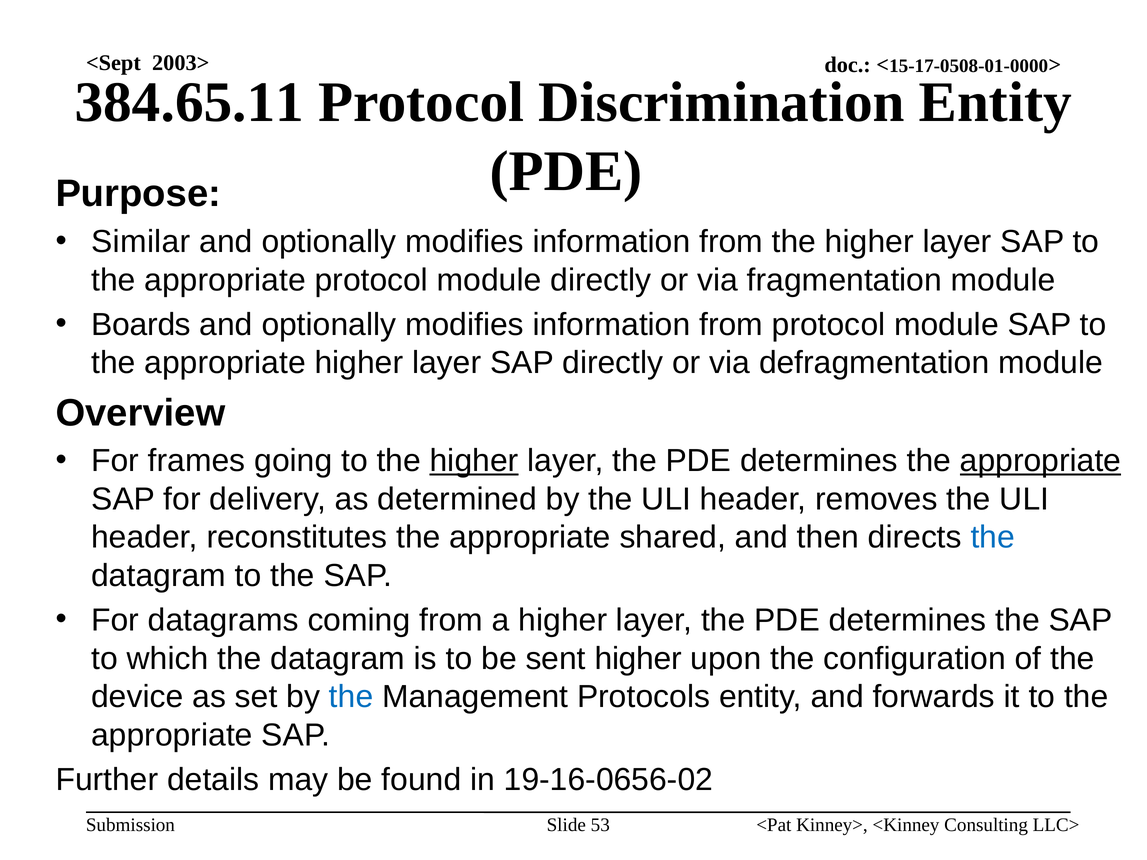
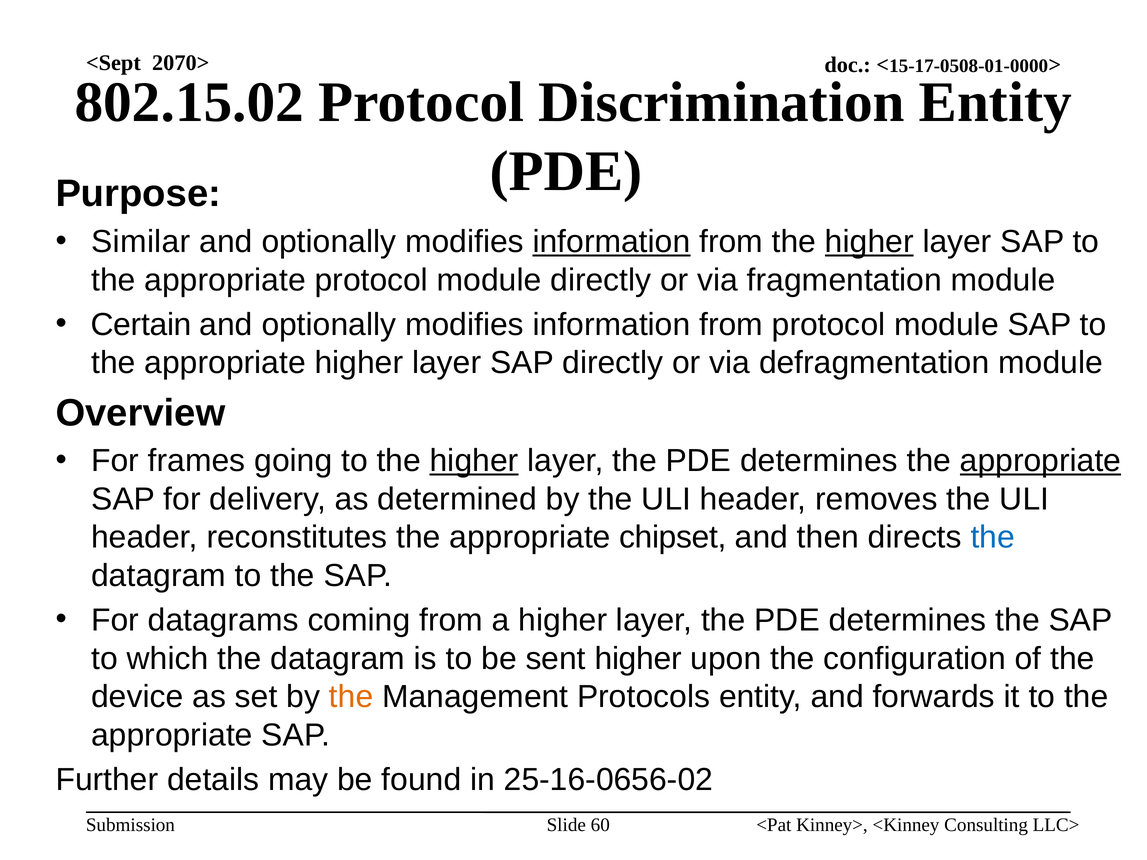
2003>: 2003> -> 2070> (181, 63)
384.65.11: 384.65.11 -> 802.15.02 (189, 102)
information underline: none -> present (612, 242)
higher underline: none -> present (869, 242)
Boards: Boards -> Certain (141, 325)
shared: shared -> chipset (673, 538)
the colour: blue -> orange (351, 697)
19-16-0656-02: 19-16-0656-02 -> 25-16-0656-02 (608, 780)
53: 53 -> 60 (600, 825)
